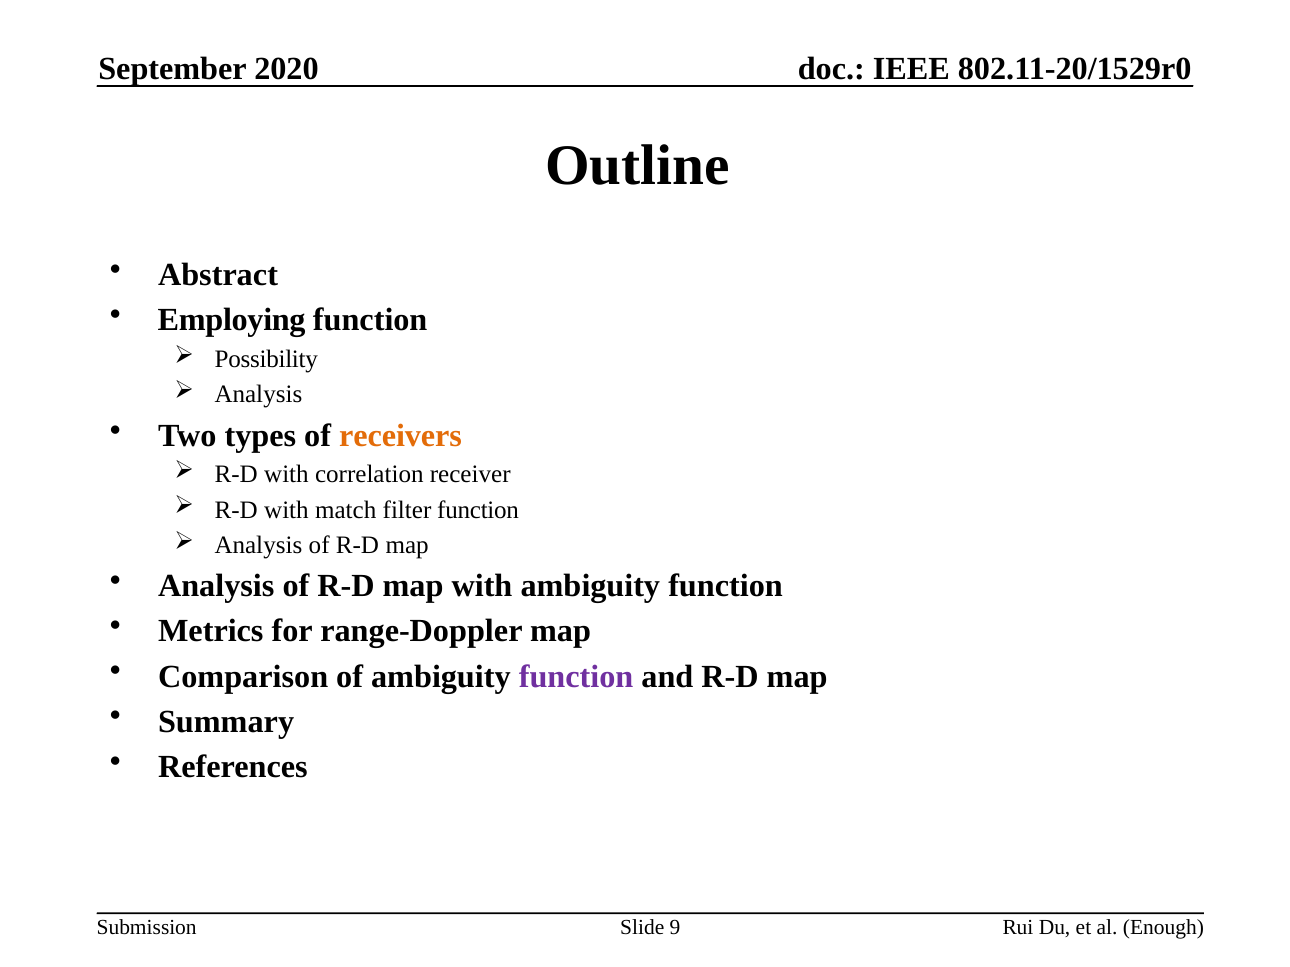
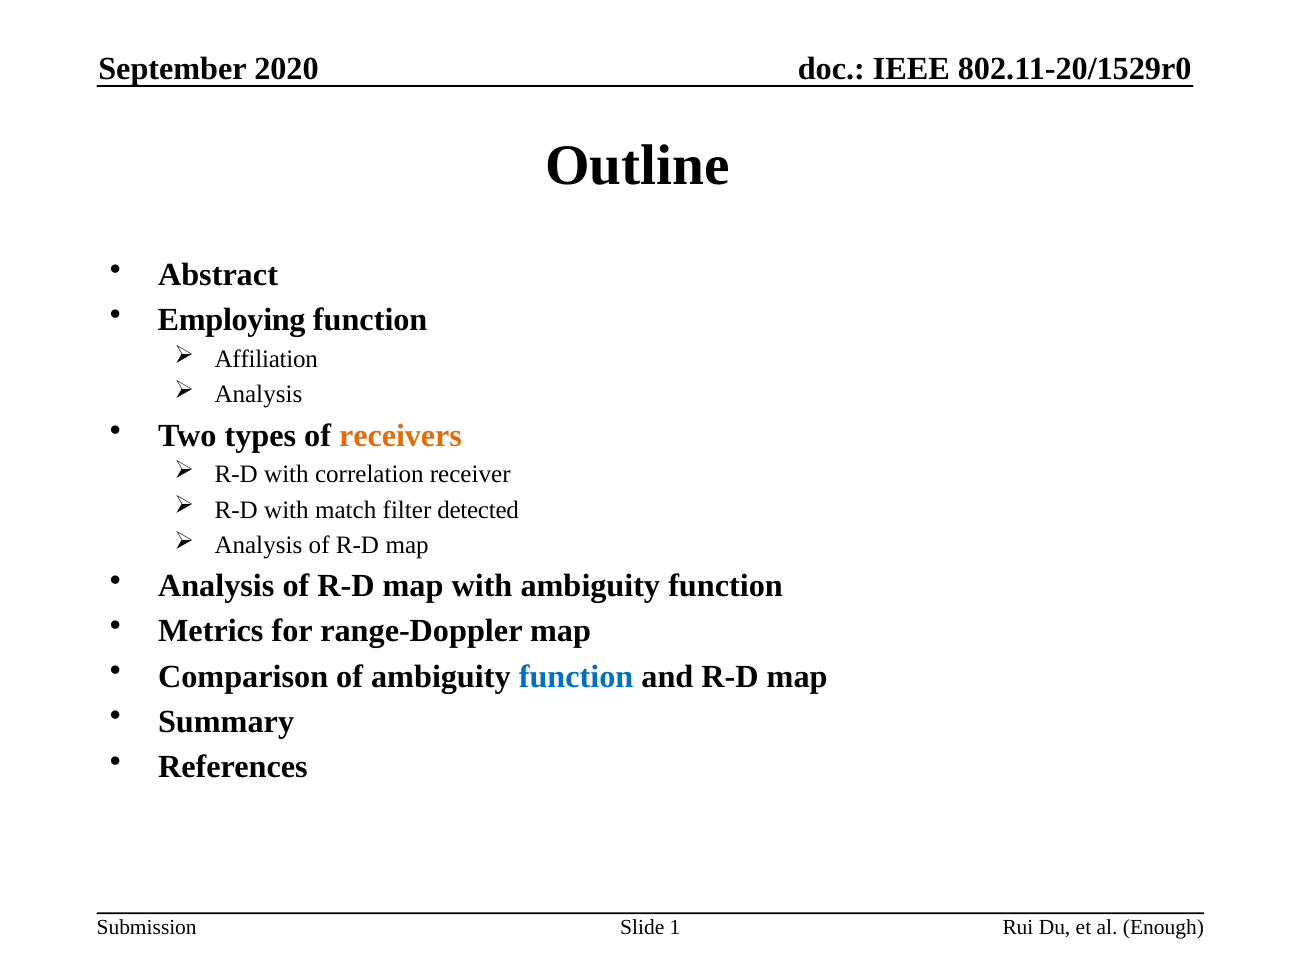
Possibility: Possibility -> Affiliation (266, 359)
filter function: function -> detected (478, 510)
function colour: purple -> blue (576, 677)
9: 9 -> 1 (675, 928)
